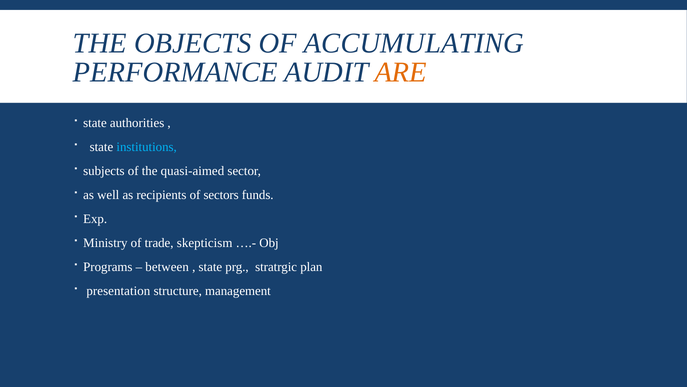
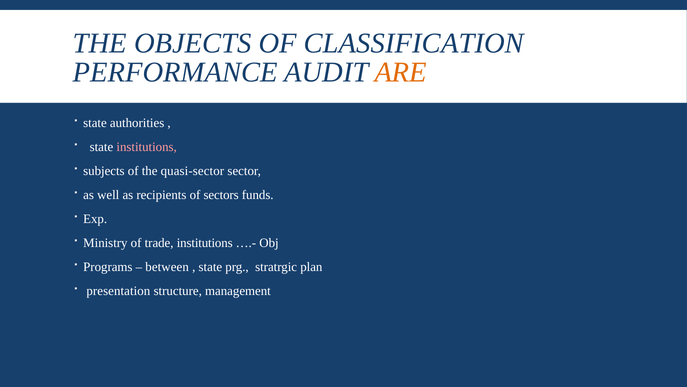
ACCUMULATING: ACCUMULATING -> CLASSIFICATION (414, 43)
institutions colour: light blue -> pink (147, 147)
quasi-aimed: quasi-aimed -> quasi-sector (192, 171)
trade skepticism: skepticism -> institutions (205, 242)
